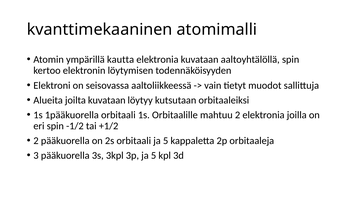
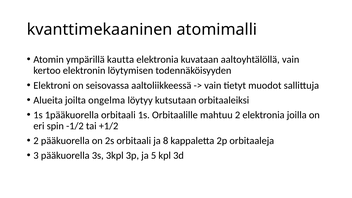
aaltoyhtälöllä spin: spin -> vain (291, 60)
joilta kuvataan: kuvataan -> ongelma (107, 100)
orbitaali ja 5: 5 -> 8 (166, 141)
